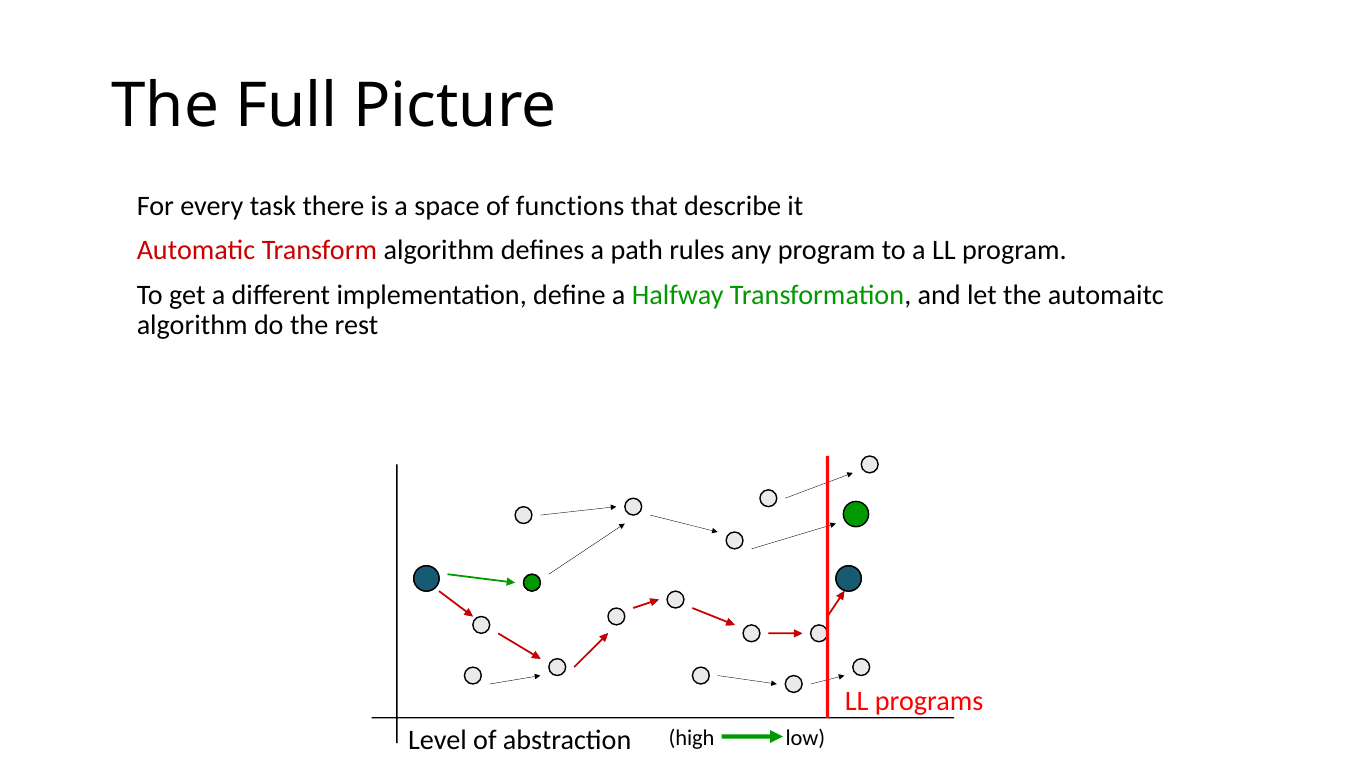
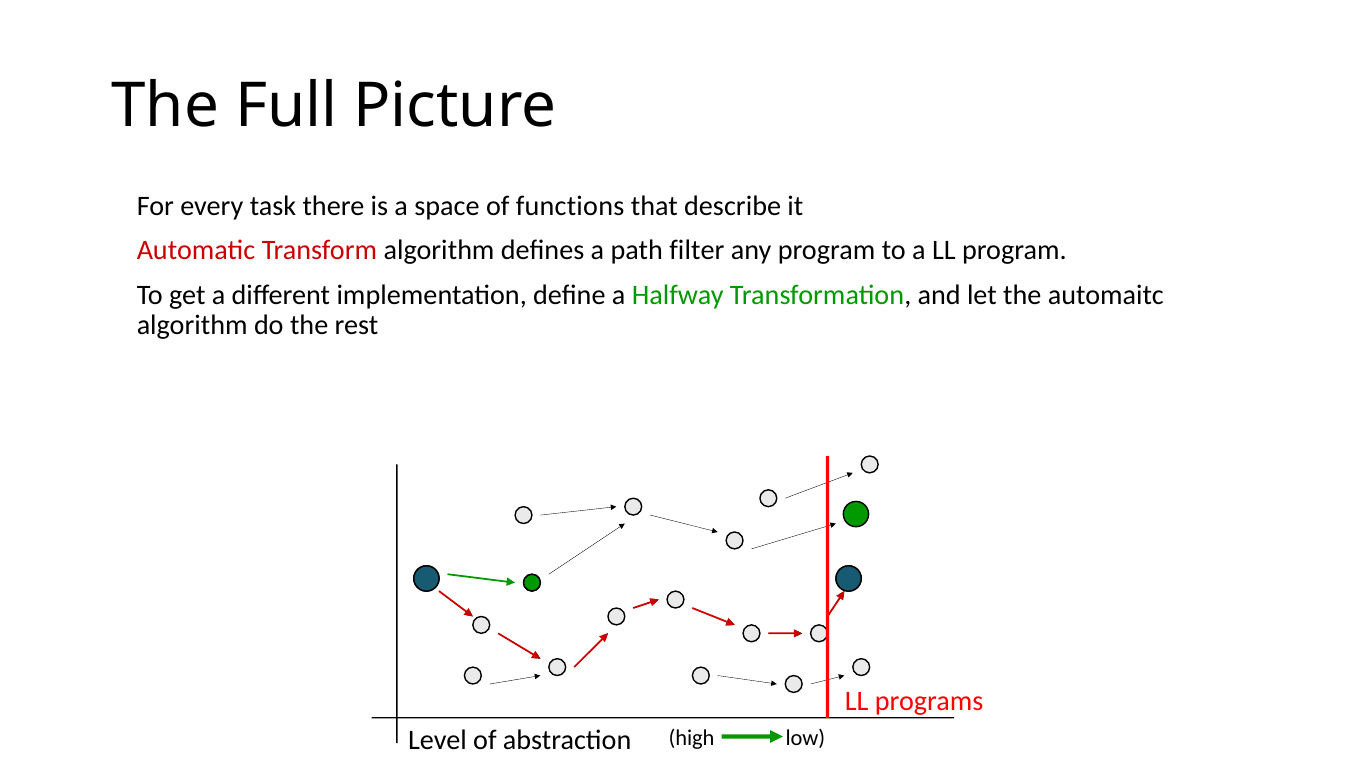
rules: rules -> filter (697, 250)
